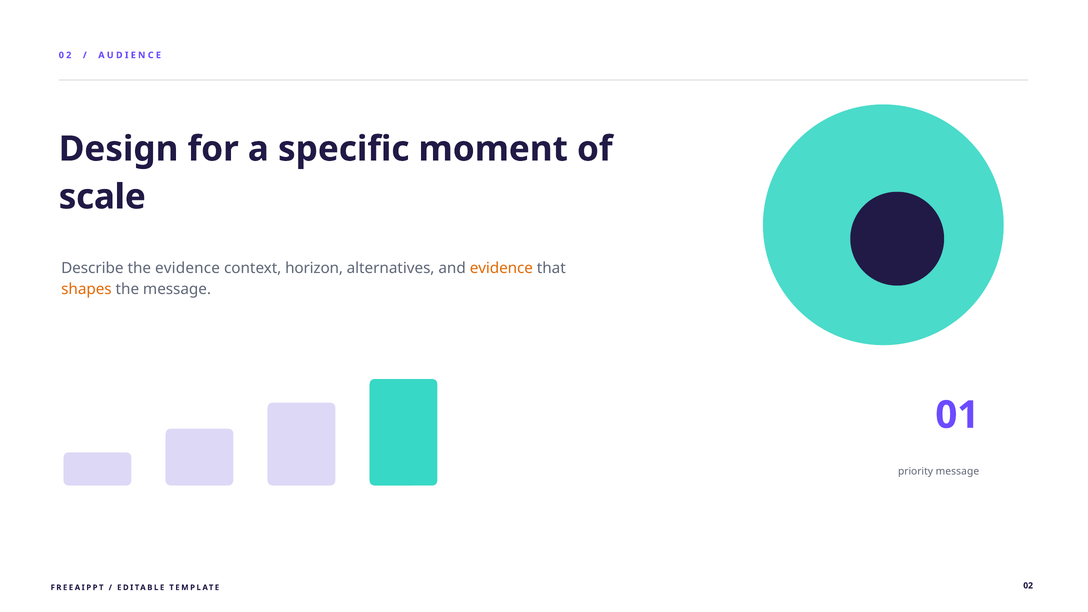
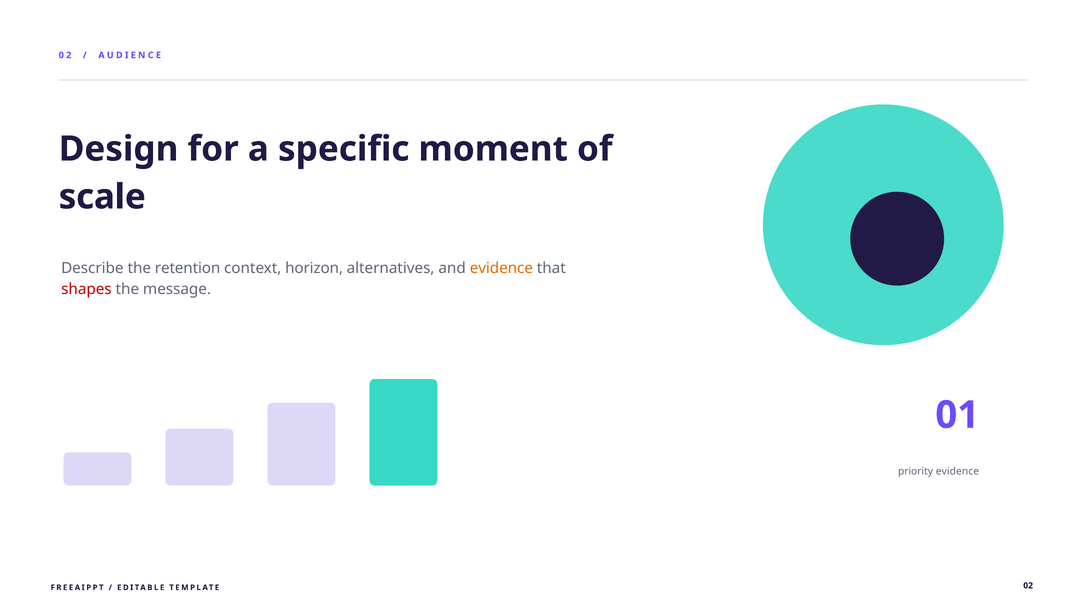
the evidence: evidence -> retention (188, 268)
shapes colour: orange -> red (86, 289)
priority message: message -> evidence (957, 471)
